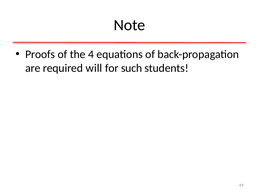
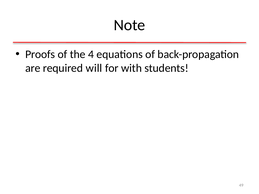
such: such -> with (131, 68)
